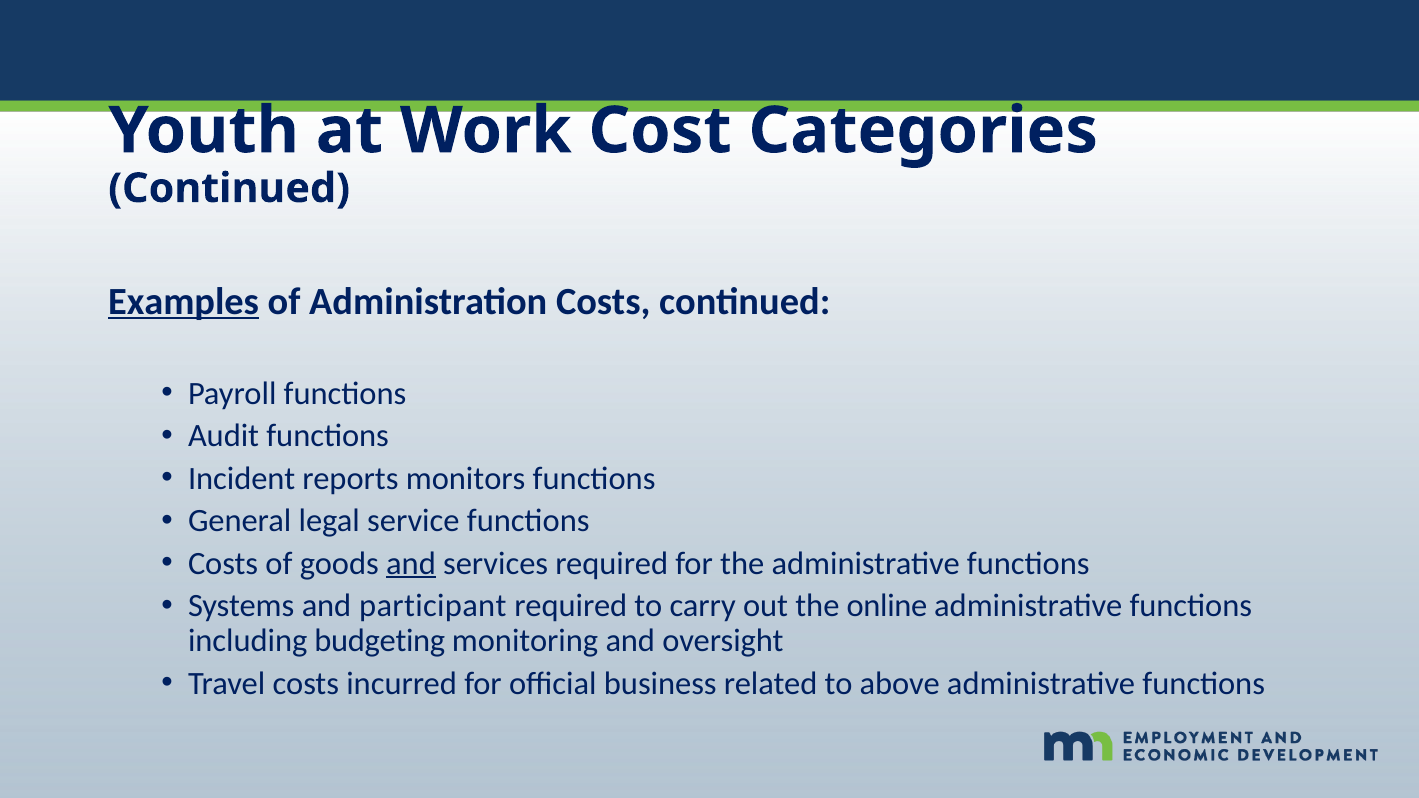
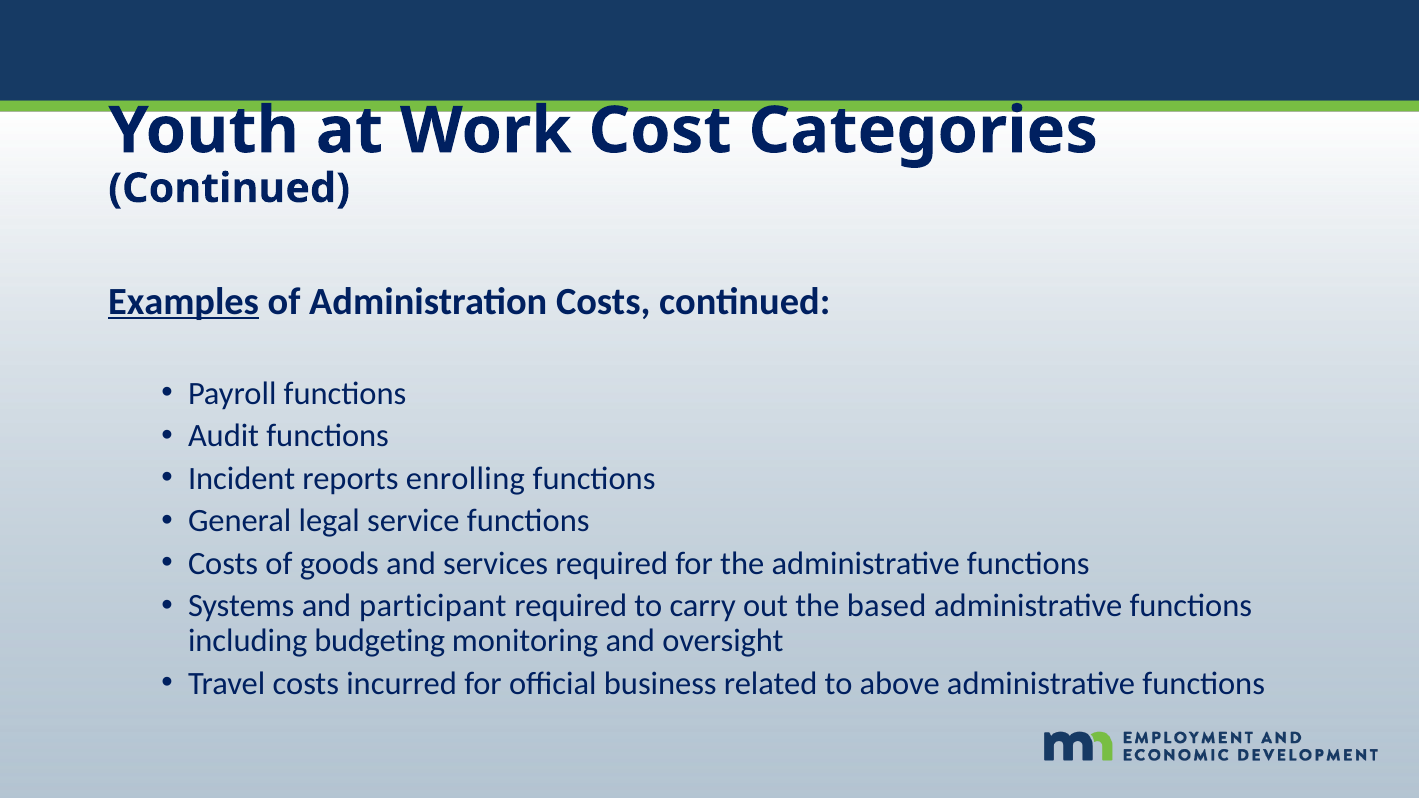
monitors: monitors -> enrolling (465, 478)
and underline: present -> none (411, 563)
online: online -> based (887, 606)
